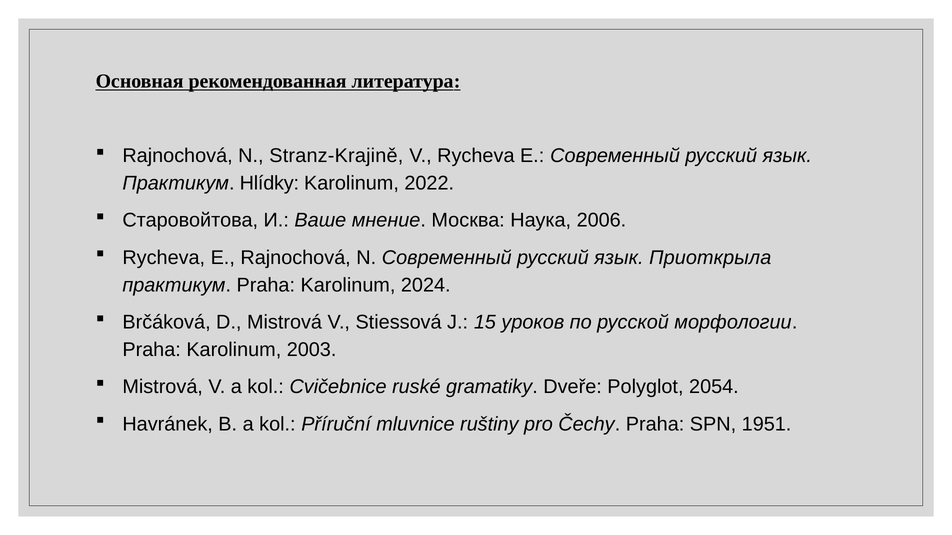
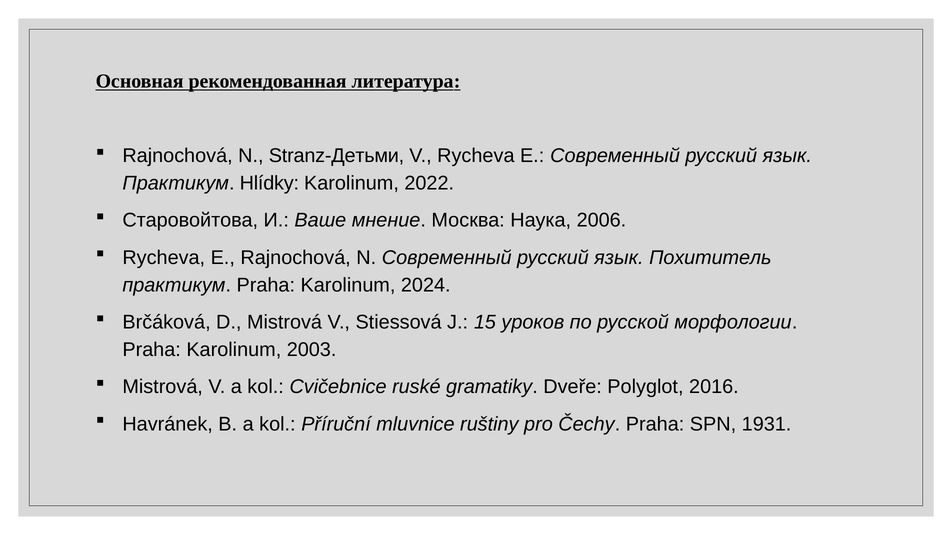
Stranz-Krajině: Stranz-Krajině -> Stranz-Детьми (337, 156)
Приоткрыла: Приоткрыла -> Похититель (710, 258)
2054: 2054 -> 2016 (714, 387)
1951: 1951 -> 1931 (767, 425)
